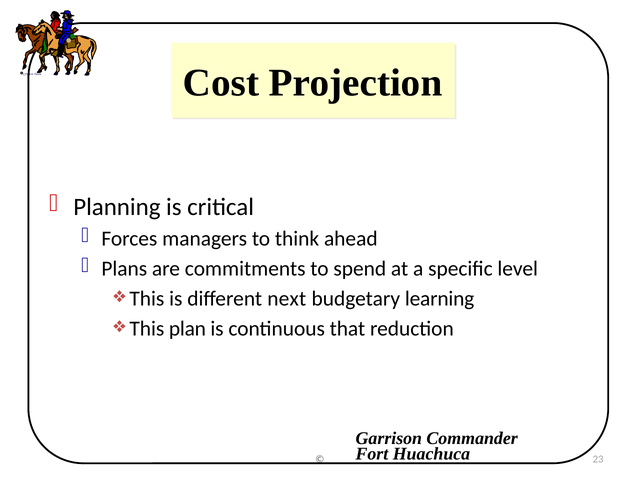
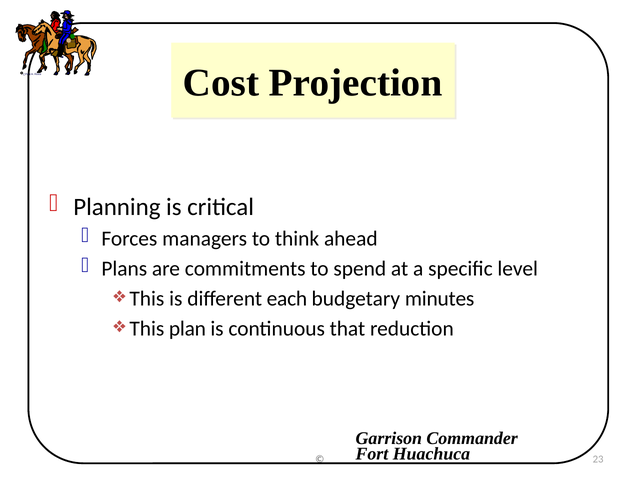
next: next -> each (287, 299)
learning: learning -> minutes (440, 299)
